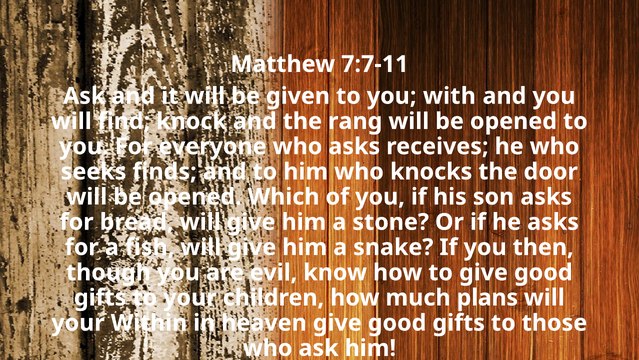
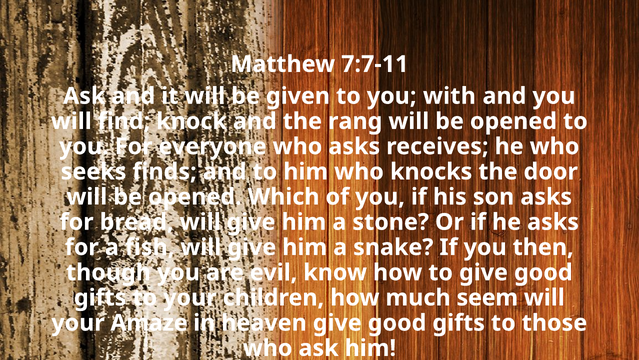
plans: plans -> seem (487, 297)
Within: Within -> Amaze (149, 322)
